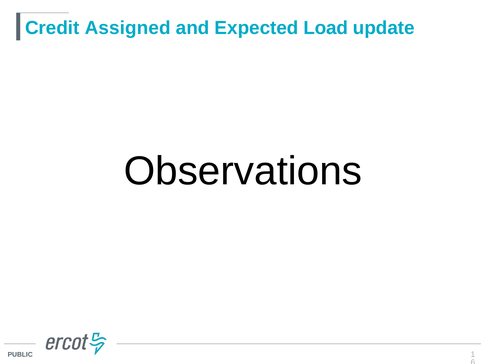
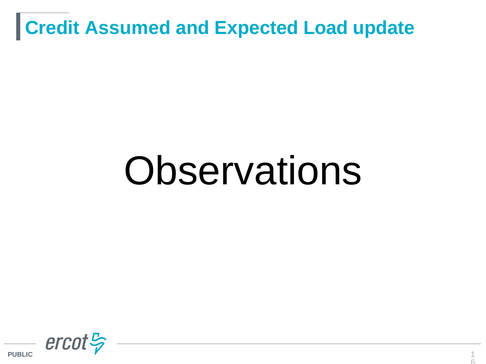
Assigned: Assigned -> Assumed (128, 28)
